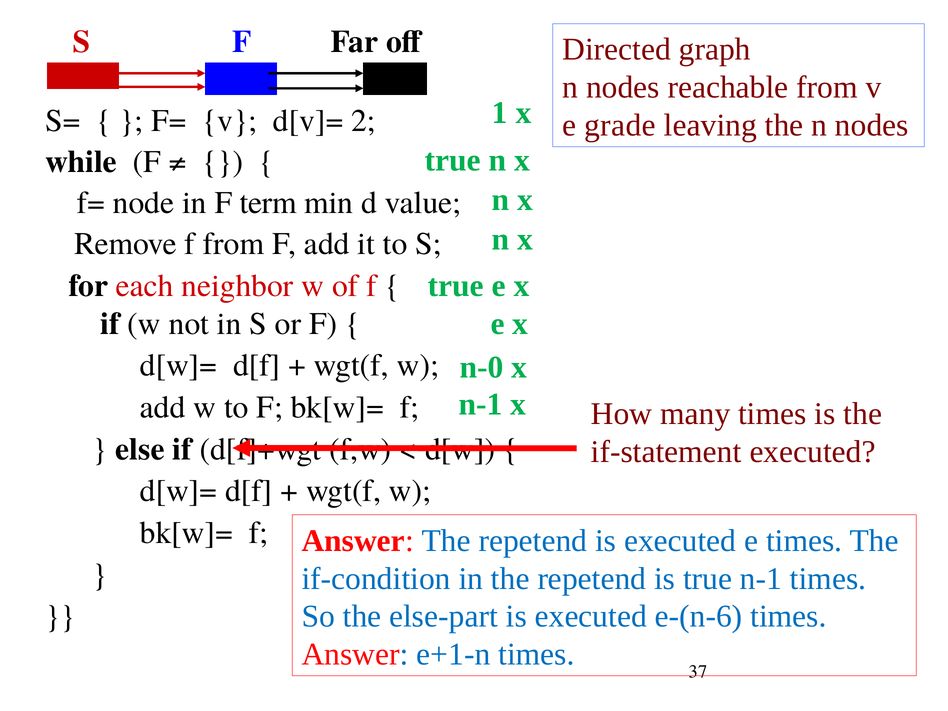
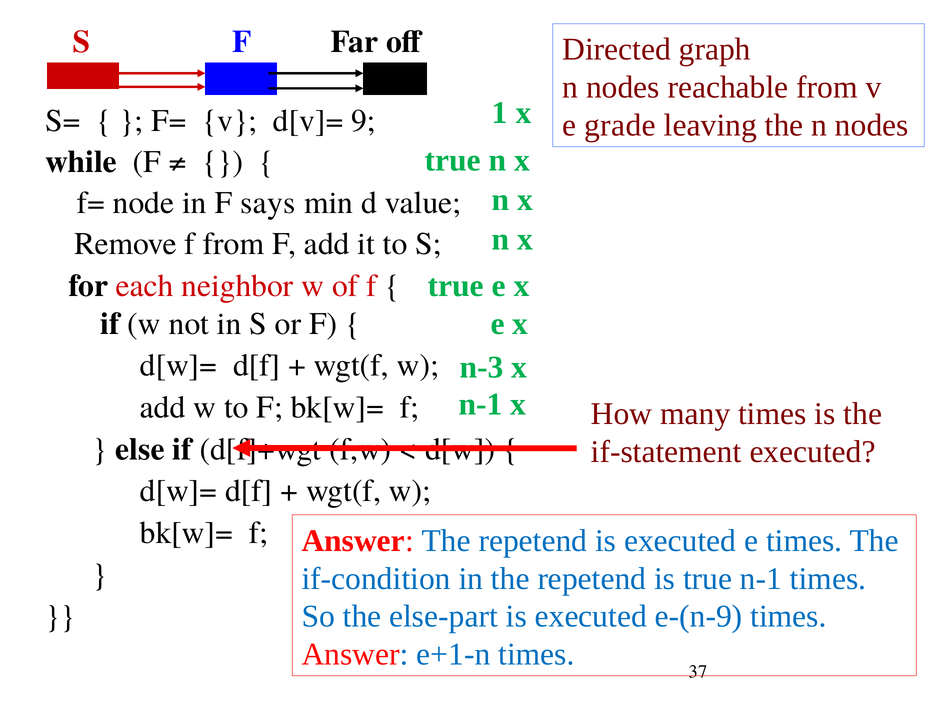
2: 2 -> 9 (363, 121)
term: term -> says (268, 203)
n-0: n-0 -> n-3 (482, 367)
e-(n-6: e-(n-6 -> e-(n-9 (699, 617)
